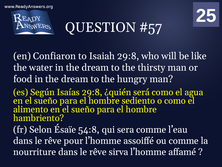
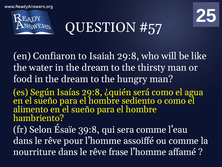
54:8: 54:8 -> 39:8 (89, 129)
sirva: sirva -> frase (118, 152)
